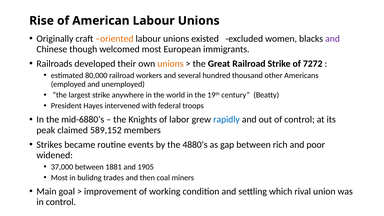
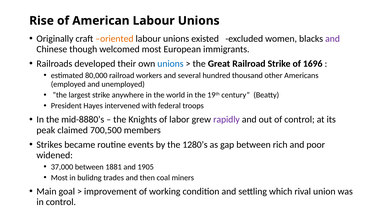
unions colour: orange -> blue (170, 64)
7272: 7272 -> 1696 (313, 64)
mid-6880’s: mid-6880’s -> mid-8880’s (83, 120)
rapidly colour: blue -> purple (226, 120)
589,152: 589,152 -> 700,500 (106, 130)
4880’s: 4880’s -> 1280’s (195, 145)
